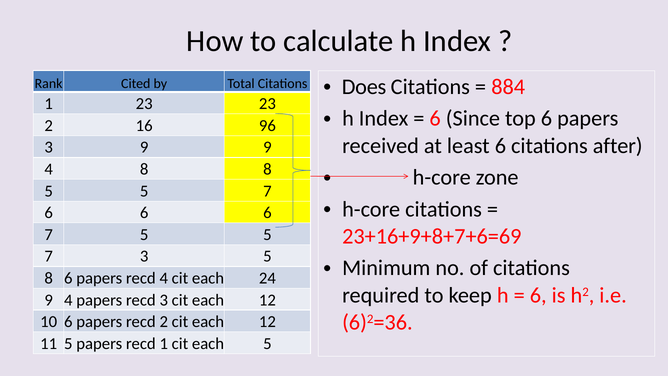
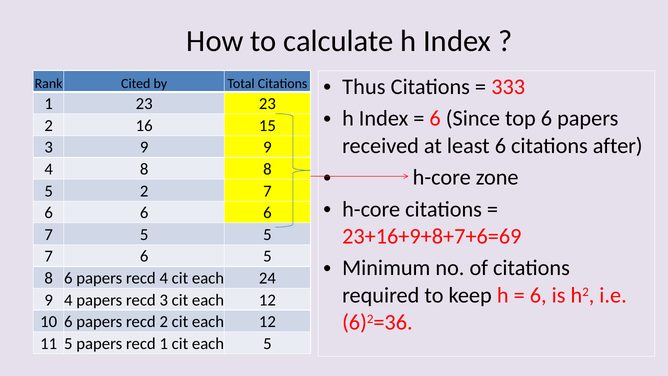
Does: Does -> Thus (364, 87)
884: 884 -> 333 (508, 87)
96: 96 -> 15 (267, 126)
5: 5 -> 2 (144, 191)
3: 3 -> 6 (144, 256)
